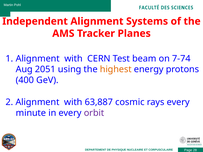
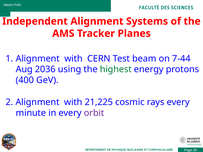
7-74: 7-74 -> 7-44 (181, 59)
2051: 2051 -> 2036 (45, 69)
highest colour: orange -> green (116, 69)
63,887: 63,887 -> 21,225 (99, 102)
